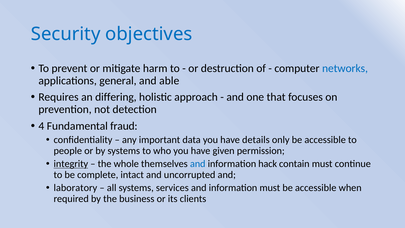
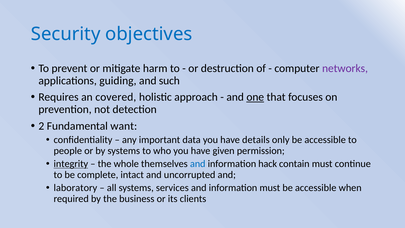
networks colour: blue -> purple (345, 68)
general: general -> guiding (118, 81)
able: able -> such (169, 81)
differing: differing -> covered (116, 97)
one underline: none -> present (255, 97)
4: 4 -> 2 (41, 126)
fraud: fraud -> want (124, 126)
